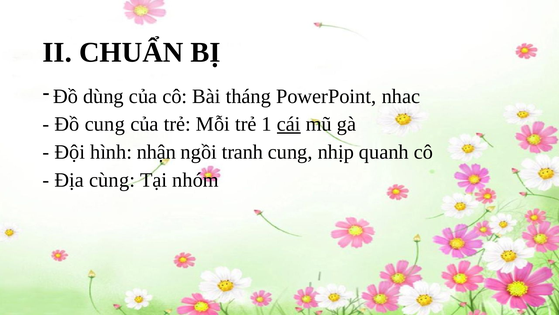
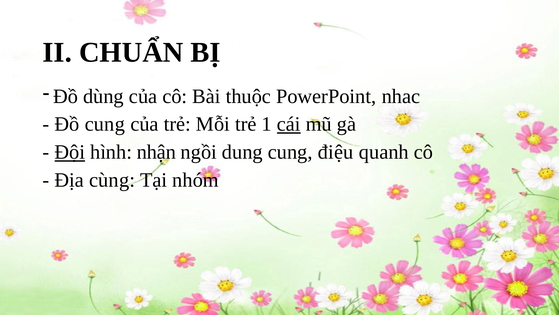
tháng: tháng -> thuộc (248, 96)
Đội underline: none -> present (70, 152)
tranh: tranh -> dung (242, 152)
nhịp: nhịp -> điệu (336, 152)
